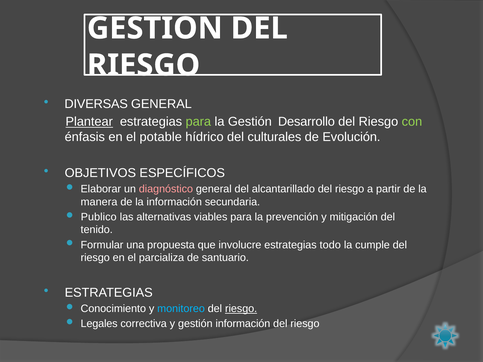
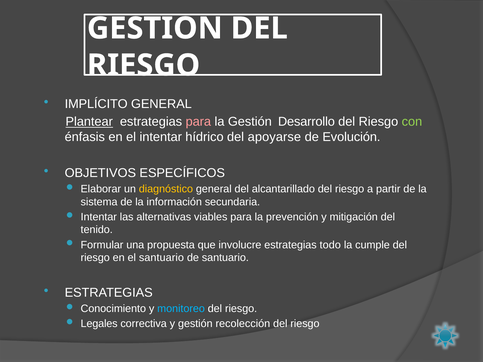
DIVERSAS: DIVERSAS -> IMPLÍCITO (96, 104)
para colour: light green -> pink (198, 122)
el potable: potable -> intentar (161, 137)
culturales: culturales -> apoyarse (274, 137)
diagnóstico colour: pink -> yellow (166, 189)
manera: manera -> sistema (99, 202)
Publico: Publico -> Intentar (99, 217)
el parcializa: parcializa -> santuario (161, 258)
riesgo underline: present -> none (241, 309)
gestión información: información -> recolección (243, 324)
